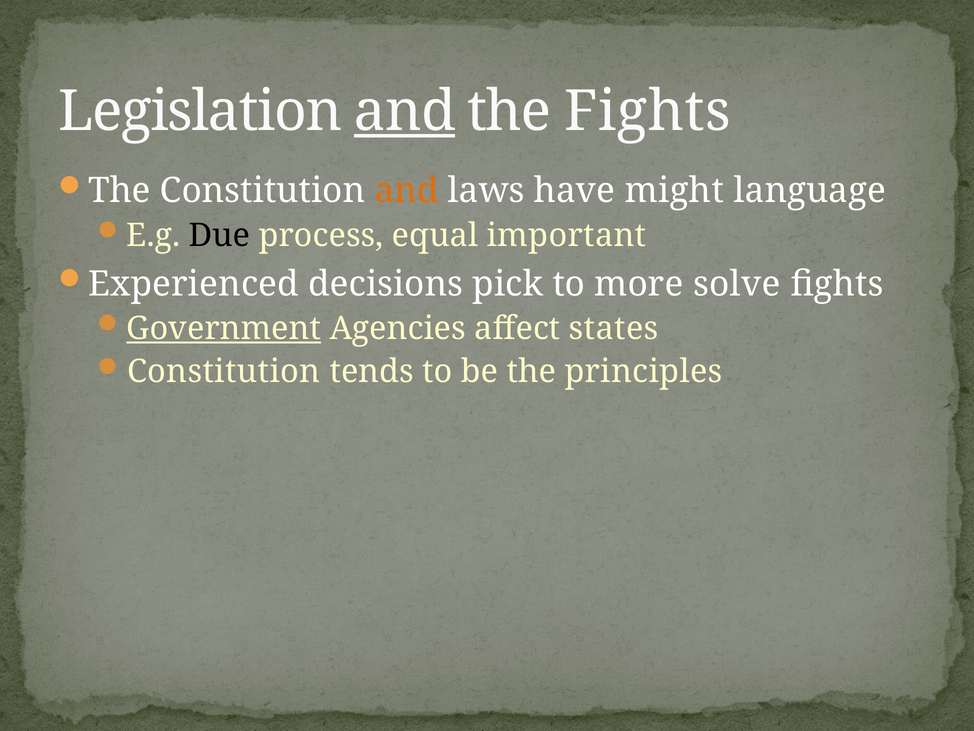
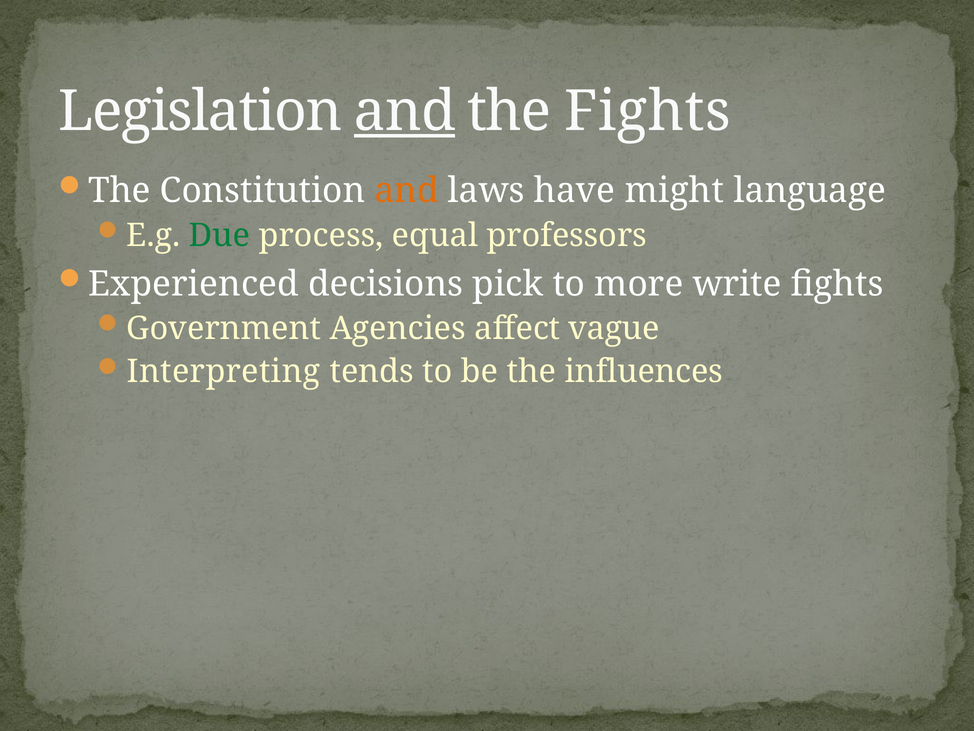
Due colour: black -> green (220, 235)
important: important -> professors (567, 235)
solve: solve -> write (737, 284)
Government underline: present -> none (224, 328)
states: states -> vague (614, 328)
Constitution: Constitution -> Interpreting (224, 371)
principles: principles -> influences (644, 371)
